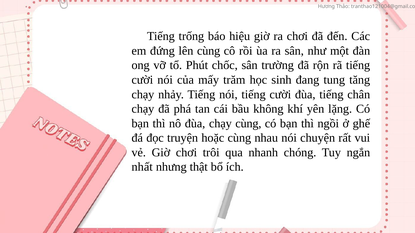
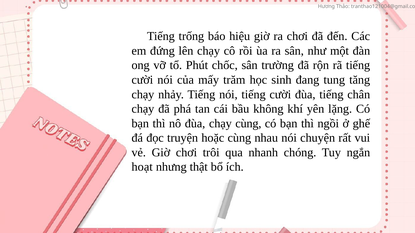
lên cùng: cùng -> chạy (209, 51)
nhất: nhất -> hoạt (142, 167)
